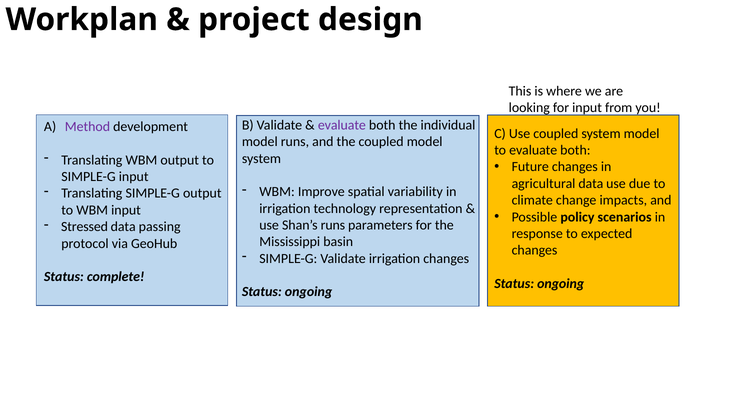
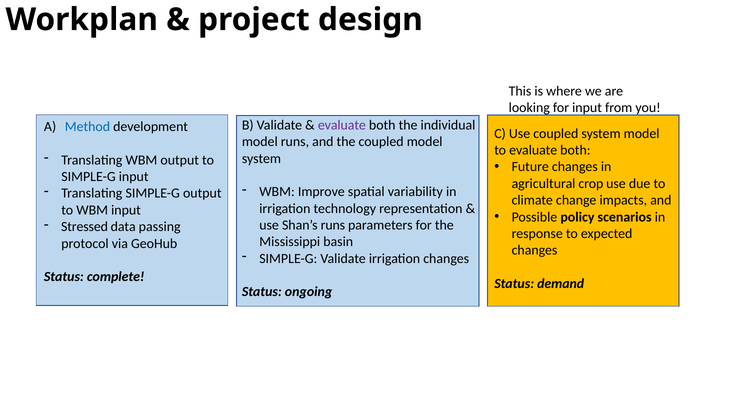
Method colour: purple -> blue (87, 127)
agricultural data: data -> crop (591, 183)
ongoing: ongoing -> demand (561, 284)
